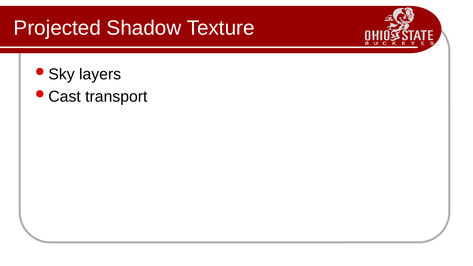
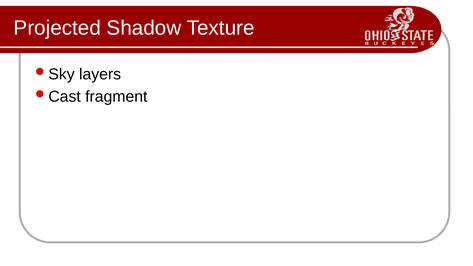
transport: transport -> fragment (116, 96)
